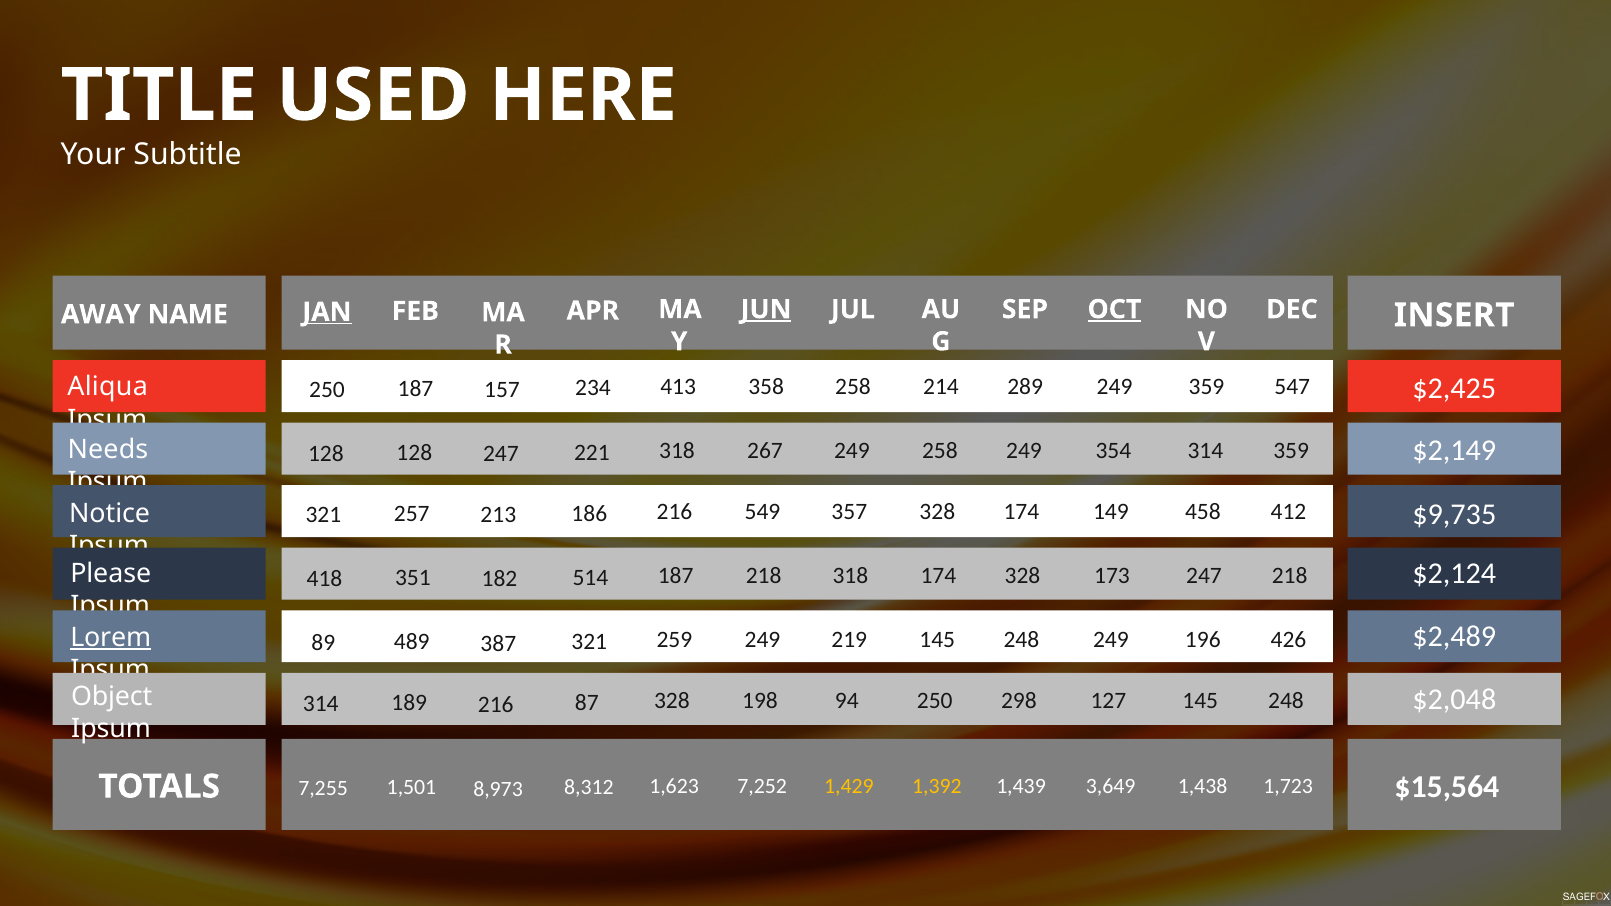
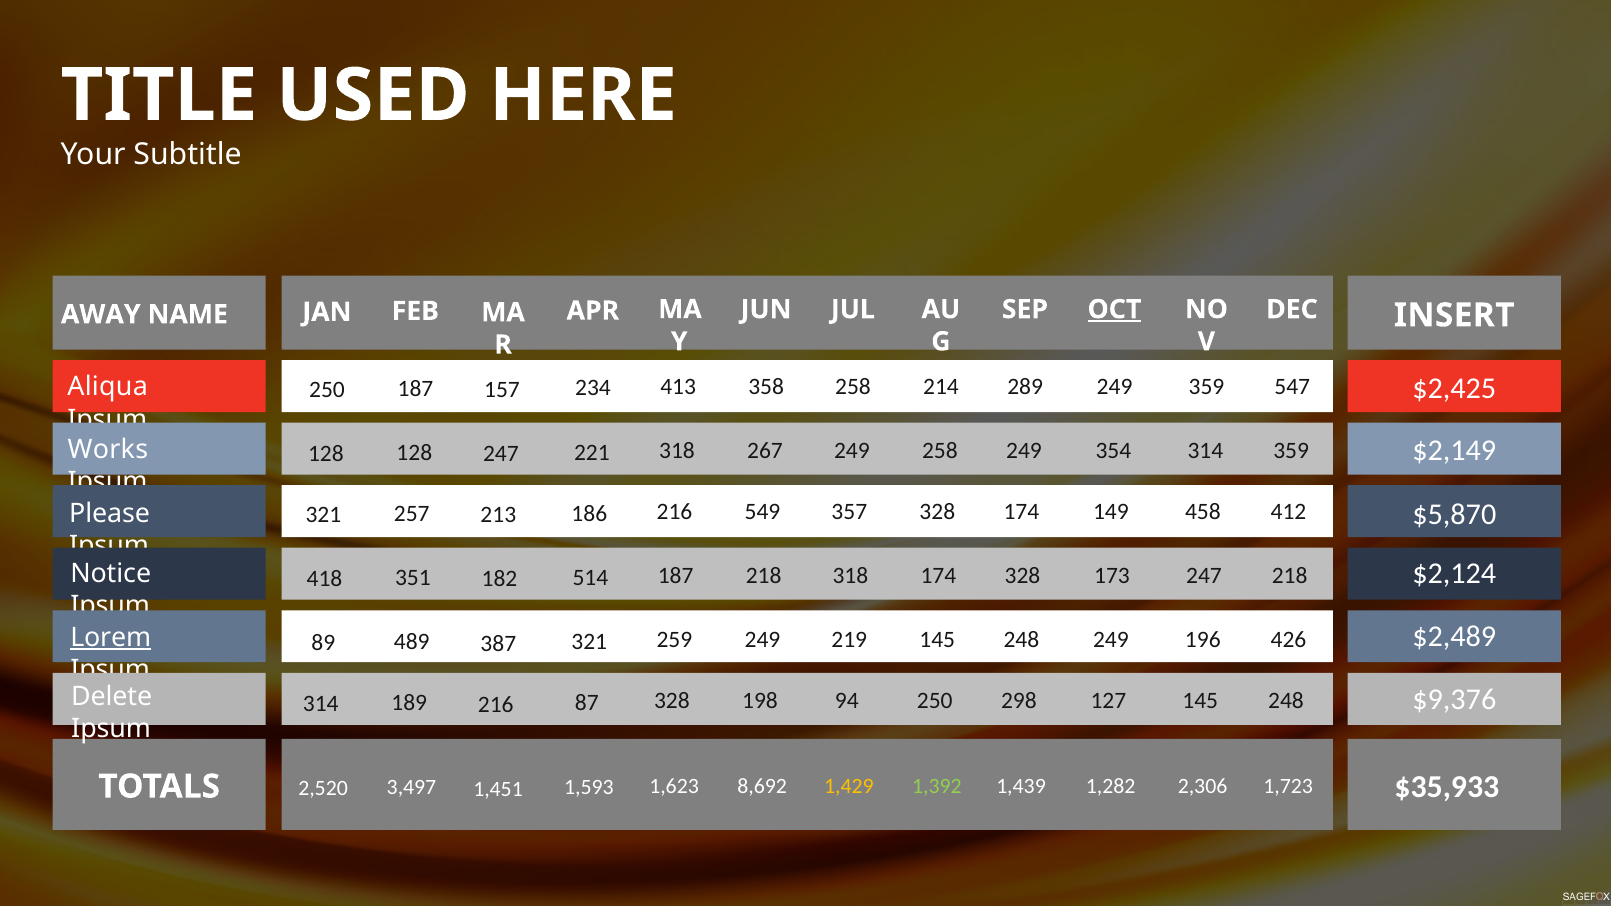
JUN underline: present -> none (766, 309)
JAN underline: present -> none (327, 312)
Needs: Needs -> Works (108, 450)
$9,735: $9,735 -> $5,870 (1454, 514)
Notice: Notice -> Please (110, 514)
Please: Please -> Notice (111, 574)
$2,048: $2,048 -> $9,376 (1454, 699)
Object: Object -> Delete (112, 697)
$15,564: $15,564 -> $35,933 (1447, 787)
7,252: 7,252 -> 8,692 (762, 786)
1,392 colour: yellow -> light green (937, 786)
3,649: 3,649 -> 1,282 (1111, 786)
1,438: 1,438 -> 2,306 (1203, 786)
8,312: 8,312 -> 1,593 (589, 787)
1,501: 1,501 -> 3,497 (412, 788)
7,255: 7,255 -> 2,520 (323, 789)
8,973: 8,973 -> 1,451 (498, 789)
